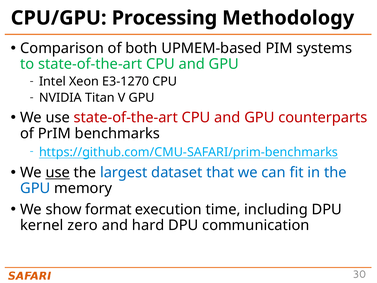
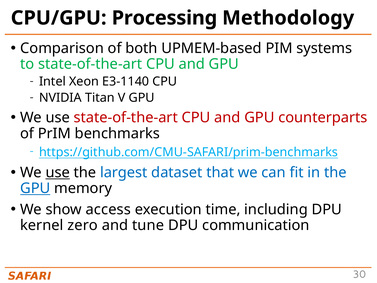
E3-1270: E3-1270 -> E3-1140 (126, 81)
GPU underline: none -> present (35, 188)
format: format -> access (108, 209)
hard: hard -> tune (148, 225)
